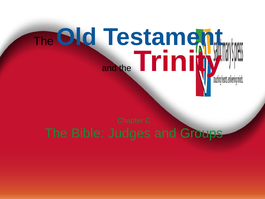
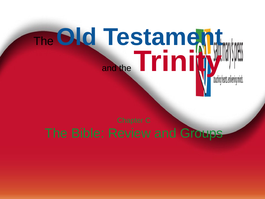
Judges: Judges -> Review (129, 133)
